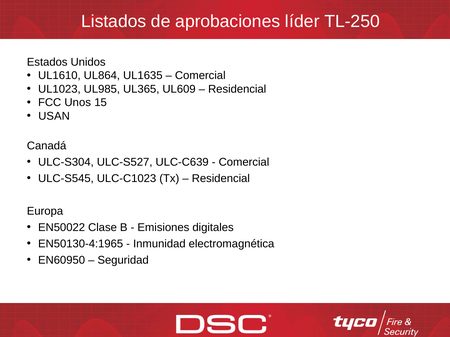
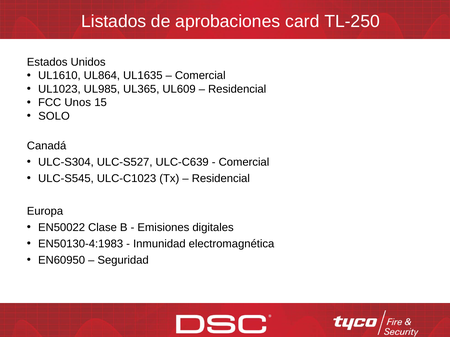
líder: líder -> card (302, 21)
USAN: USAN -> SOLO (54, 116)
EN50130-4:1965: EN50130-4:1965 -> EN50130-4:1983 (81, 244)
